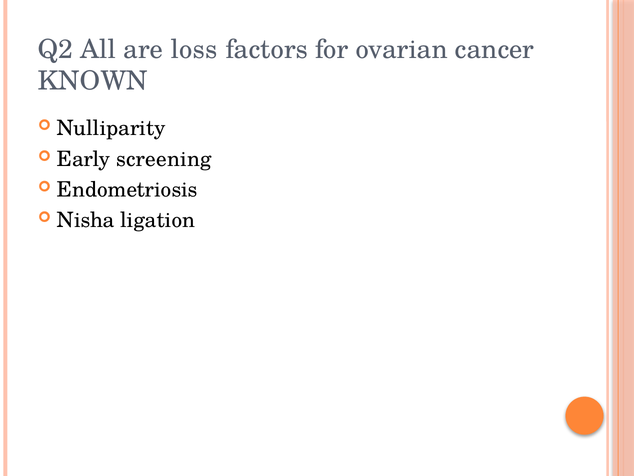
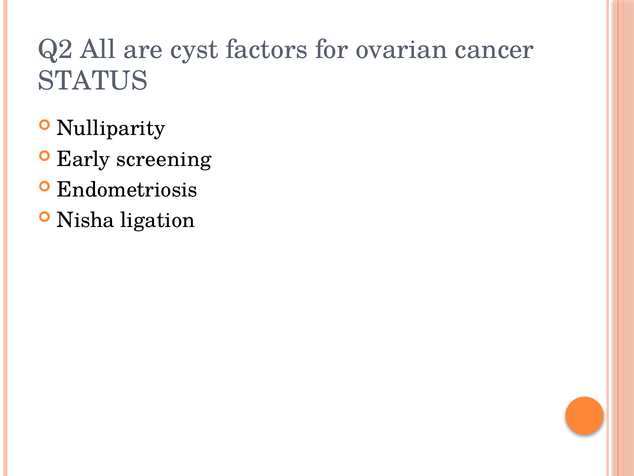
loss: loss -> cyst (194, 49)
KNOWN: KNOWN -> STATUS (93, 81)
